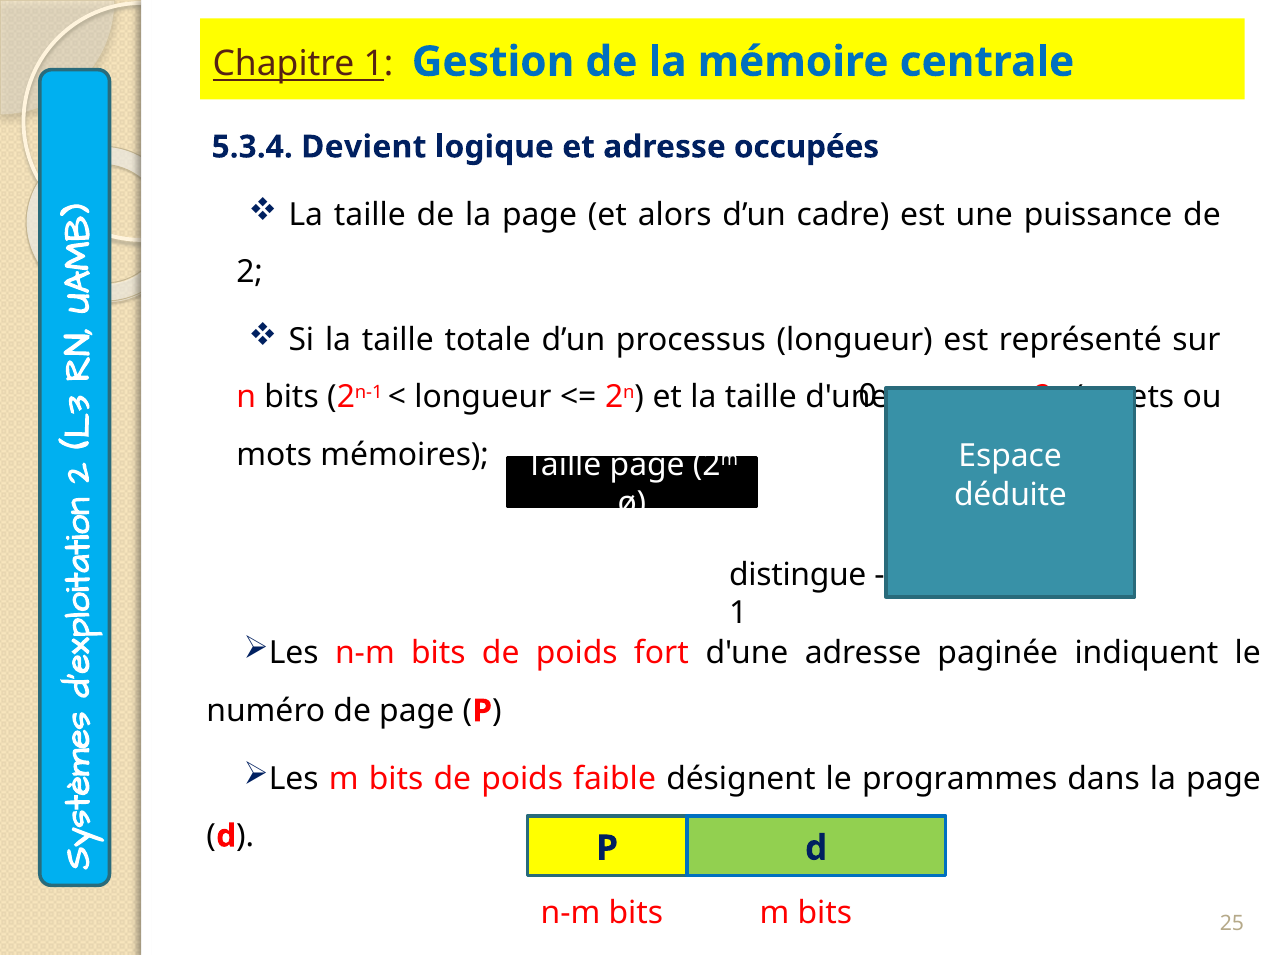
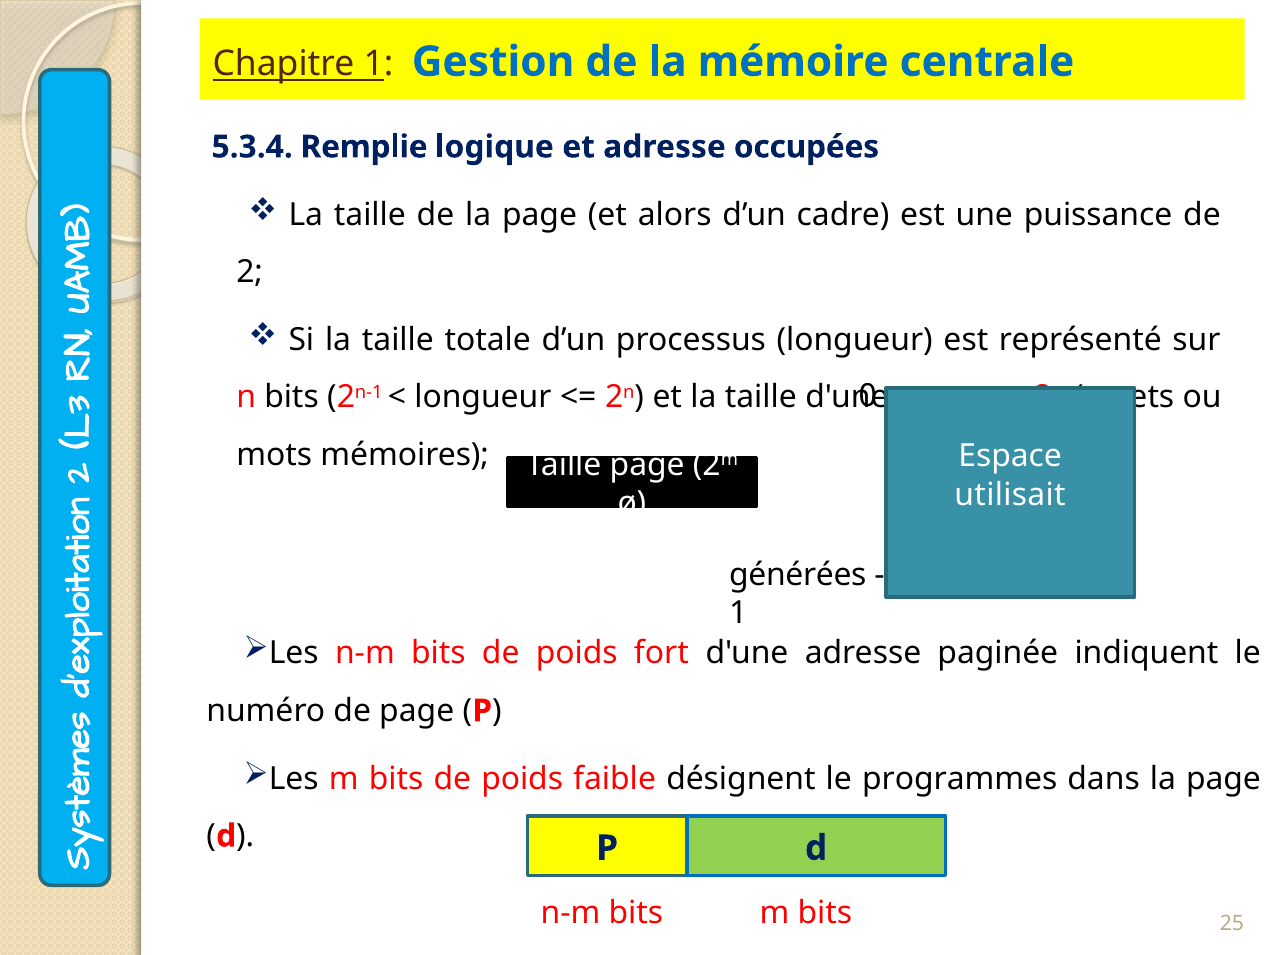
Devient: Devient -> Remplie (364, 147)
déduite: déduite -> utilisait (1010, 495)
distingue: distingue -> générées (798, 575)
